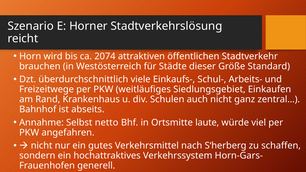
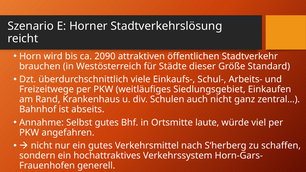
2074: 2074 -> 2090 (105, 56)
Selbst netto: netto -> gutes (107, 123)
